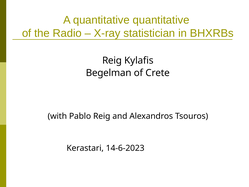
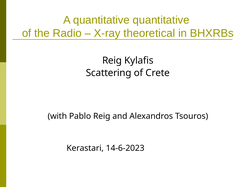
statistician: statistician -> theoretical (149, 33)
Begelman: Begelman -> Scattering (109, 73)
